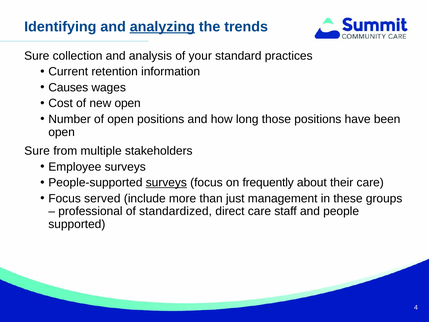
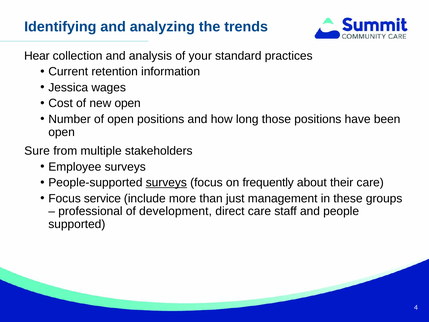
analyzing underline: present -> none (162, 27)
Sure: Sure -> Hear (37, 56)
Causes: Causes -> Jessica (68, 87)
served: served -> service (102, 198)
standardized: standardized -> development (176, 211)
